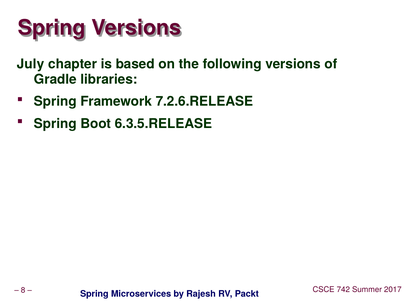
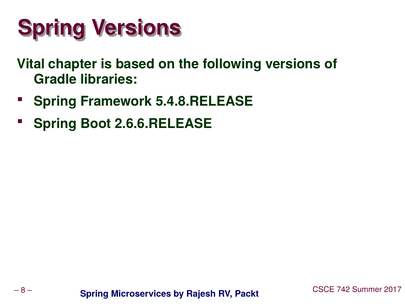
July: July -> Vital (31, 64)
7.2.6.RELEASE: 7.2.6.RELEASE -> 5.4.8.RELEASE (204, 101)
6.3.5.RELEASE: 6.3.5.RELEASE -> 2.6.6.RELEASE (164, 124)
